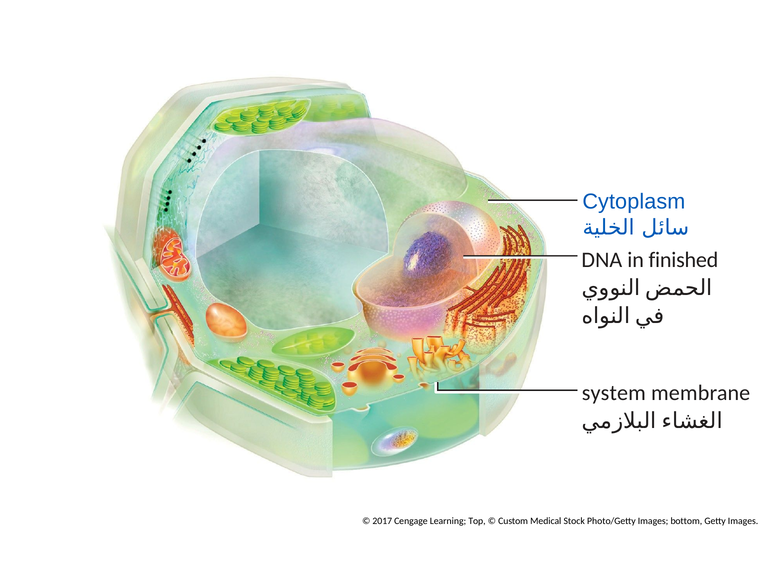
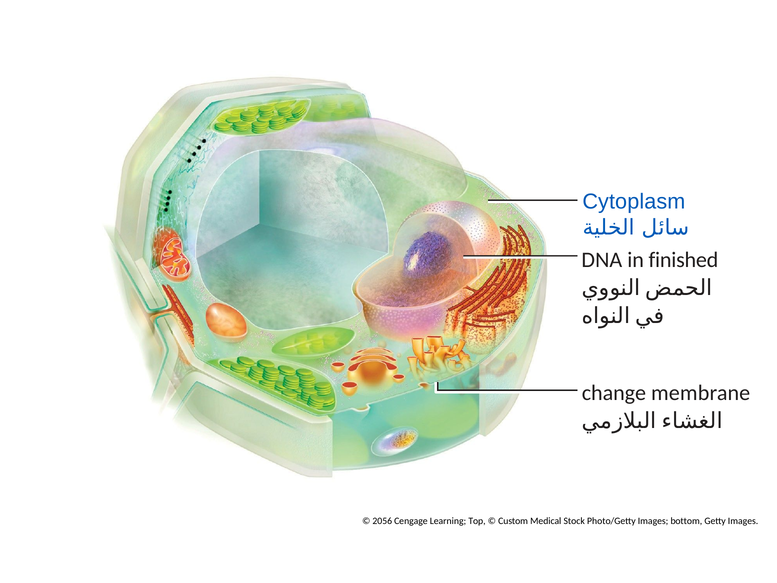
system: system -> change (614, 393)
2017: 2017 -> 2056 (382, 521)
